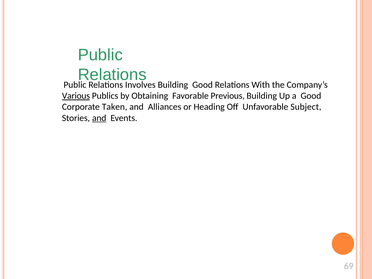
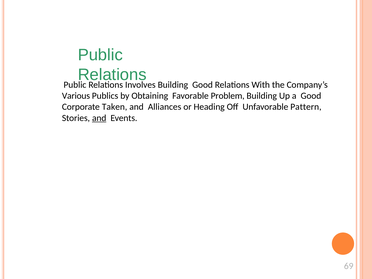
Various underline: present -> none (76, 96)
Previous: Previous -> Problem (228, 96)
Subject: Subject -> Pattern (306, 107)
